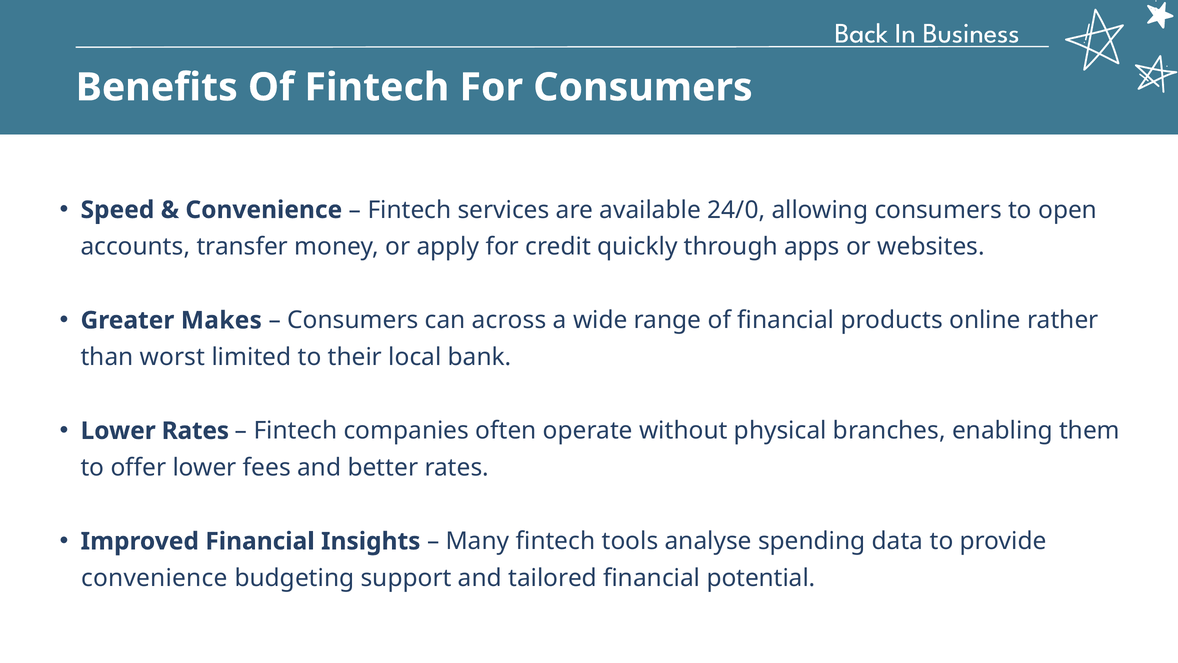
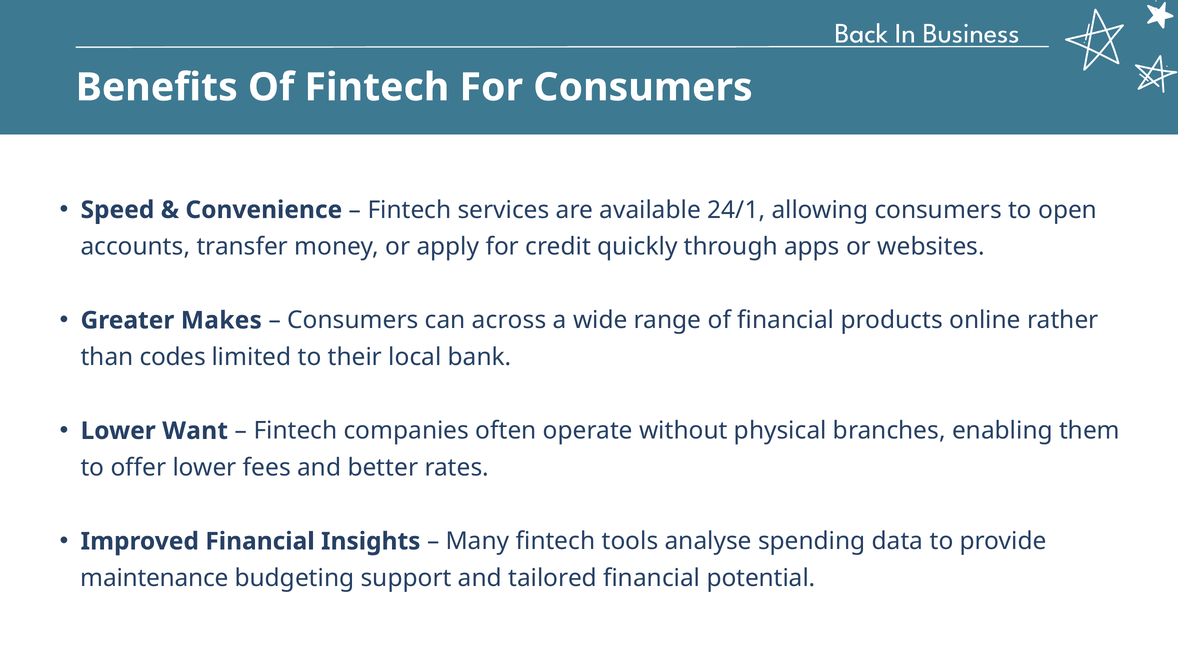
24/0: 24/0 -> 24/1 (736, 210)
worst: worst -> codes (173, 357)
Lower Rates: Rates -> Want (195, 431)
convenience: convenience -> maintenance (155, 578)
